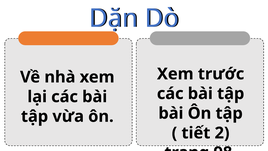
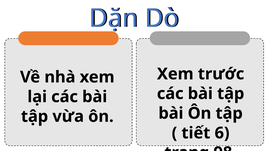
2: 2 -> 6 (222, 133)
